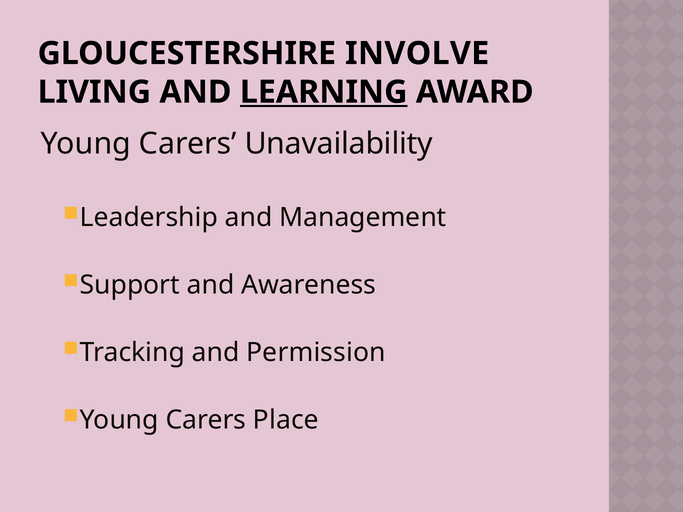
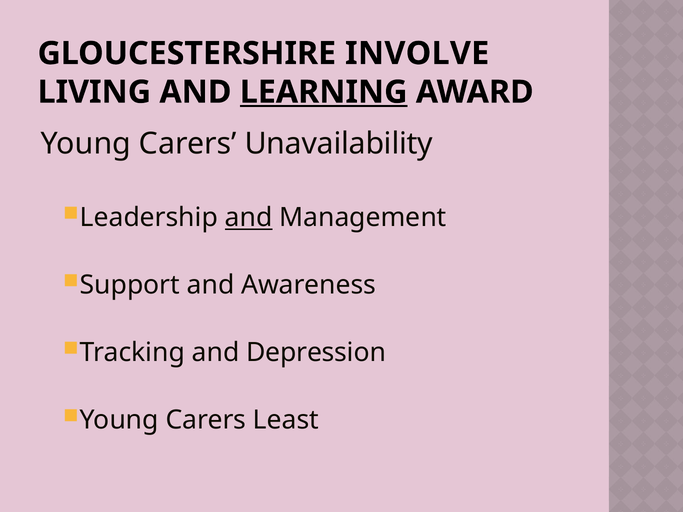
and underline: none -> present (249, 218)
Permission: Permission -> Depression (316, 353)
Place: Place -> Least (286, 420)
